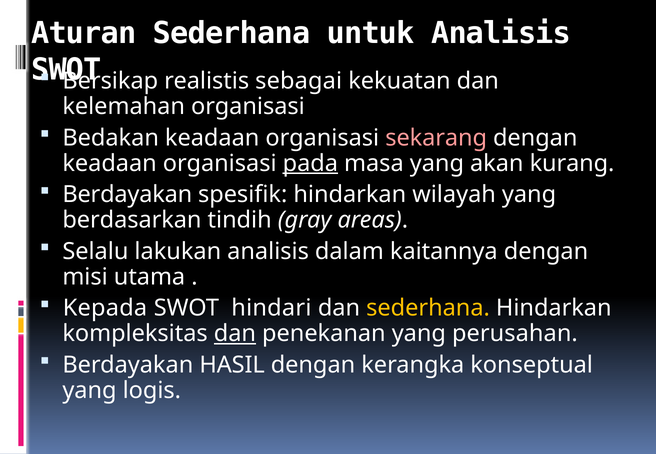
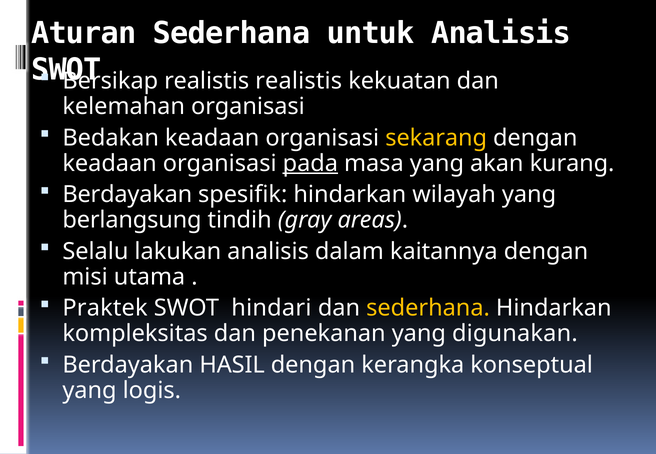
realistis sebagai: sebagai -> realistis (299, 81)
sekarang colour: pink -> yellow (436, 138)
berdasarkan: berdasarkan -> berlangsung (132, 220)
Kepada: Kepada -> Praktek (105, 308)
dan underline: present -> none (235, 334)
perusahan: perusahan -> digunakan (515, 334)
